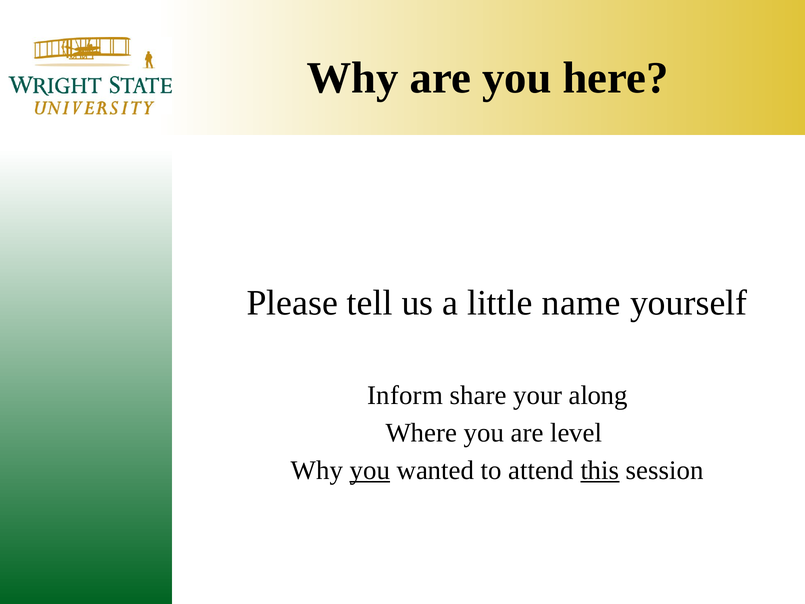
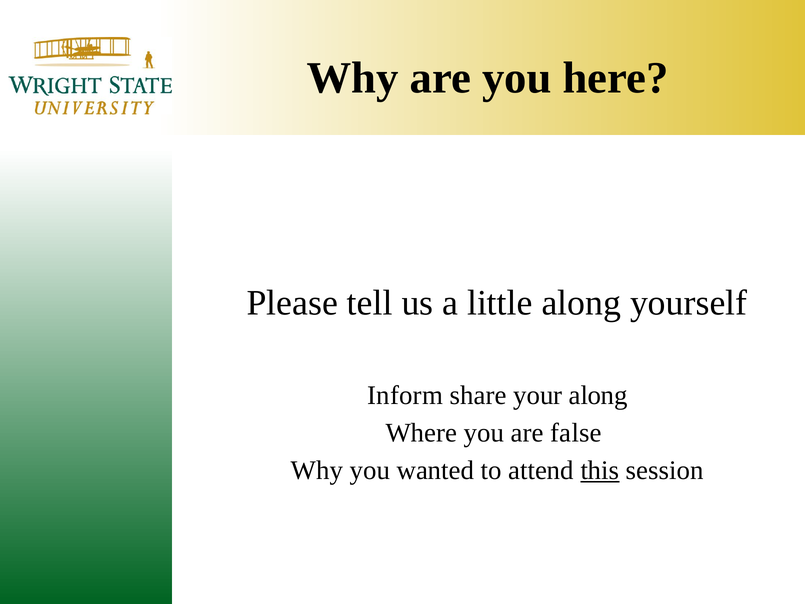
little name: name -> along (581, 303)
level: level -> false (576, 433)
you underline: present -> none (370, 470)
